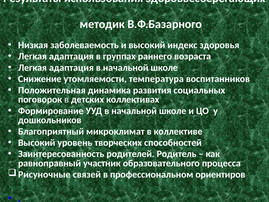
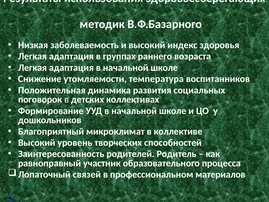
Рисуночные: Рисуночные -> Лопаточный (44, 174)
ориентиров: ориентиров -> материалов (220, 174)
